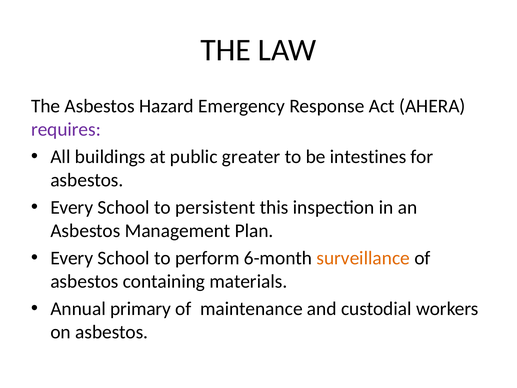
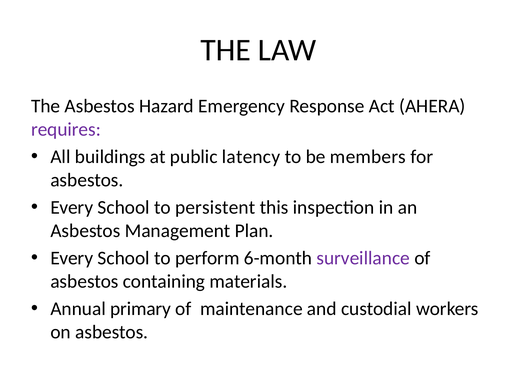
greater: greater -> latency (251, 157)
intestines: intestines -> members (368, 157)
surveillance colour: orange -> purple (363, 258)
